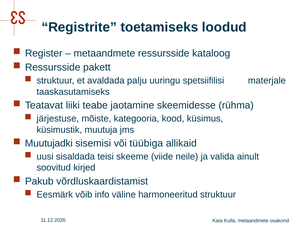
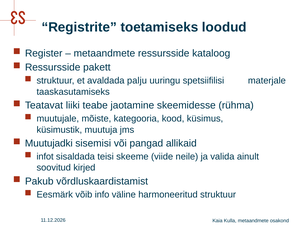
järjestuse: järjestuse -> muutujale (58, 119)
tüübiga: tüübiga -> pangad (146, 144)
uusi: uusi -> infot (45, 157)
